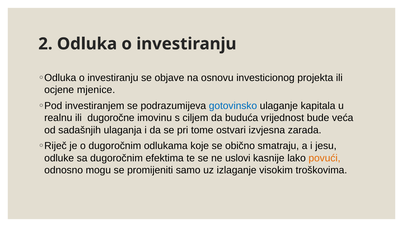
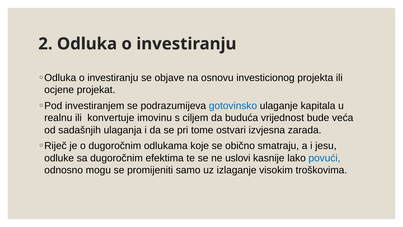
mjenice: mjenice -> projekat (96, 90)
dugoročne: dugoročne -> konvertuje (111, 118)
povući colour: orange -> blue (325, 158)
